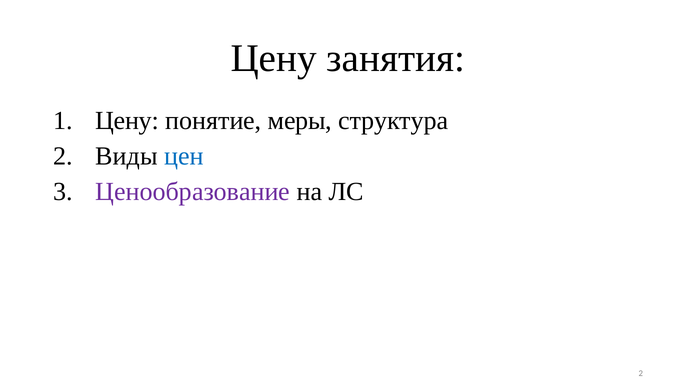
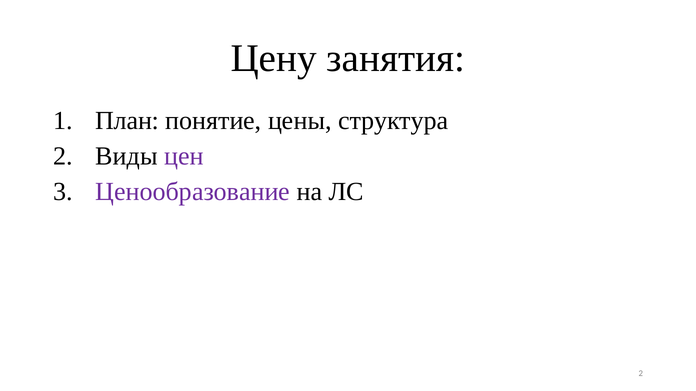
Цену: Цену -> План (127, 121)
меры: меры -> цены (300, 121)
цен colour: blue -> purple (184, 156)
